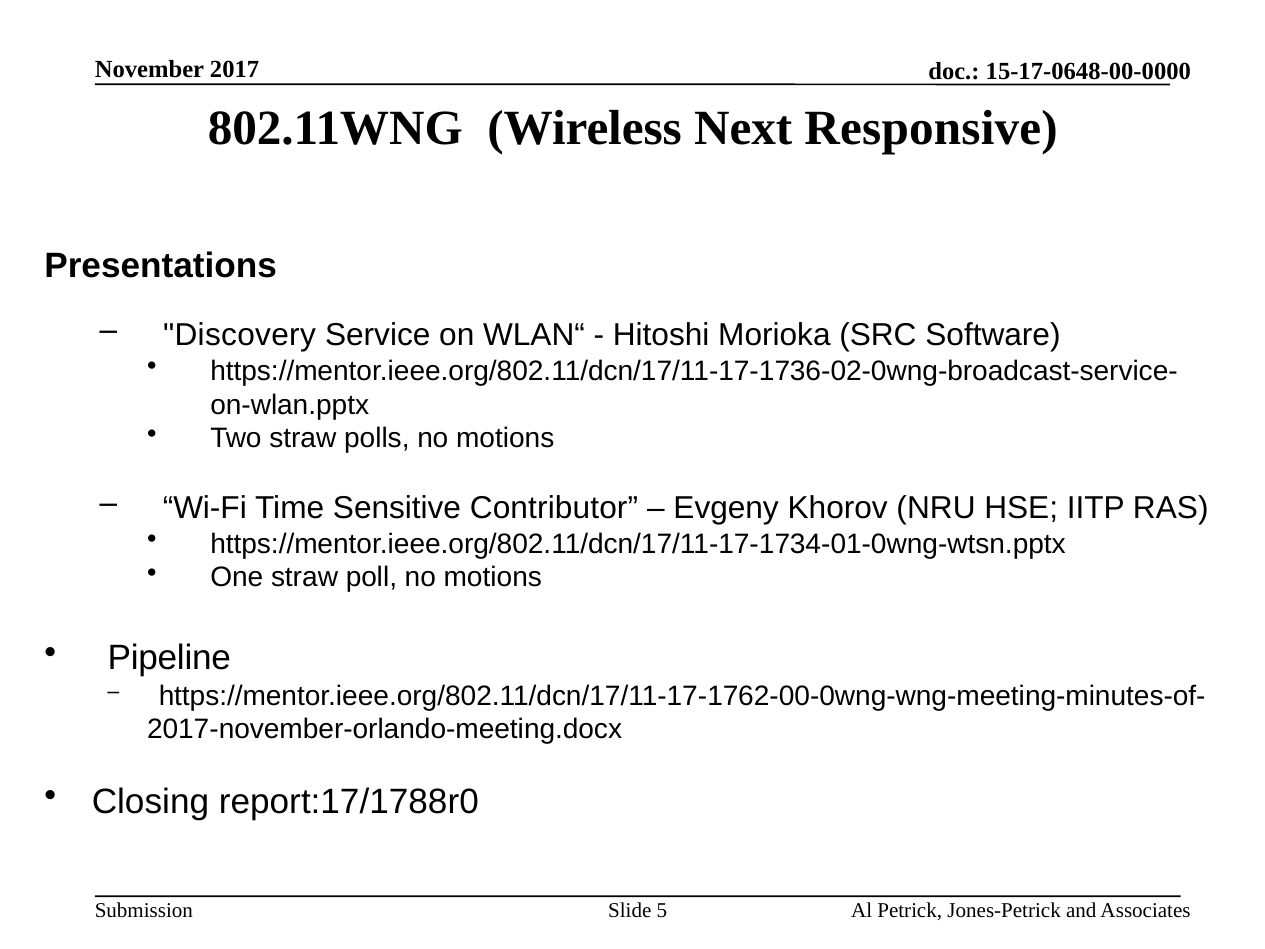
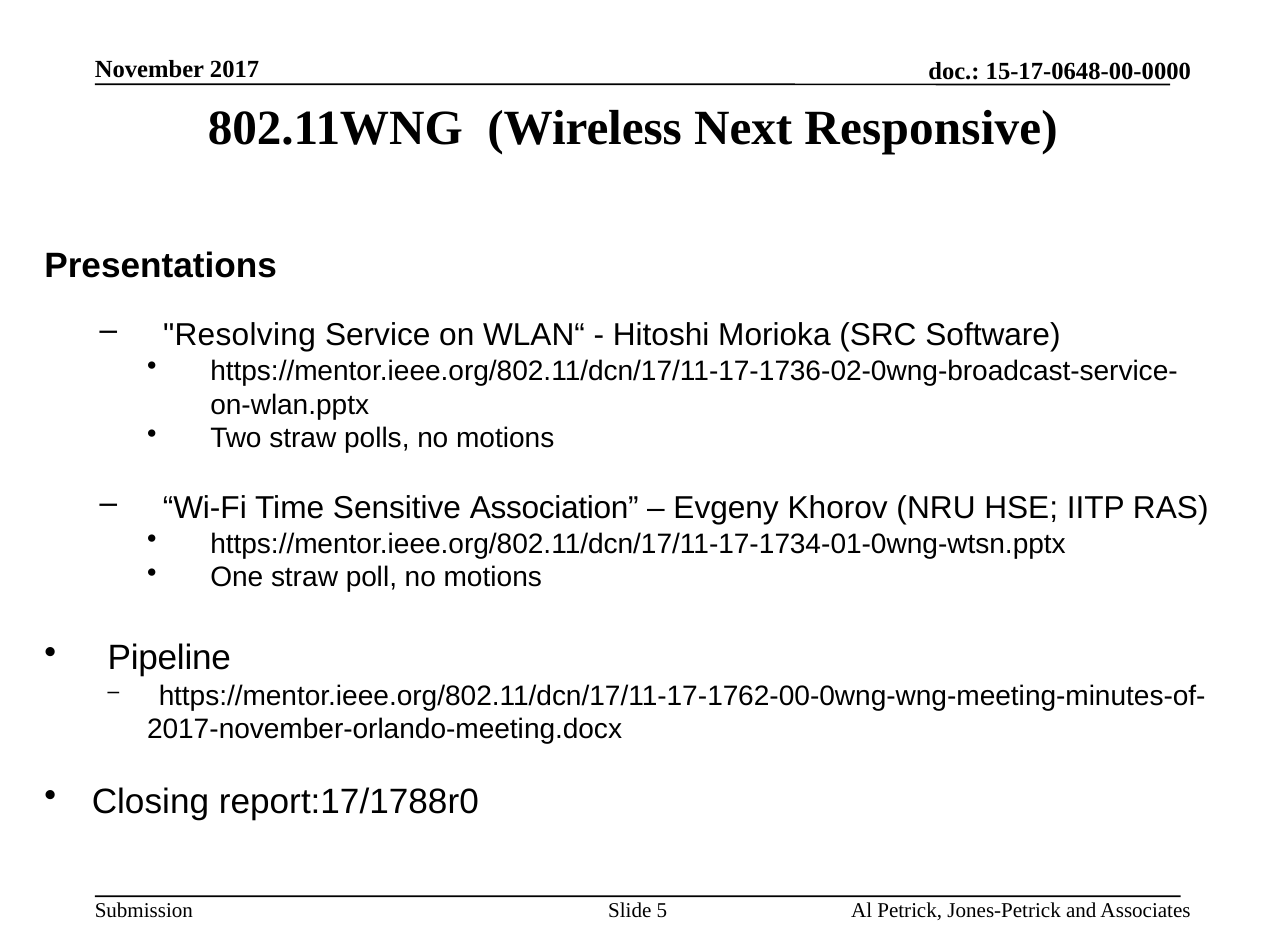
Discovery: Discovery -> Resolving (239, 335)
Contributor: Contributor -> Association (554, 508)
